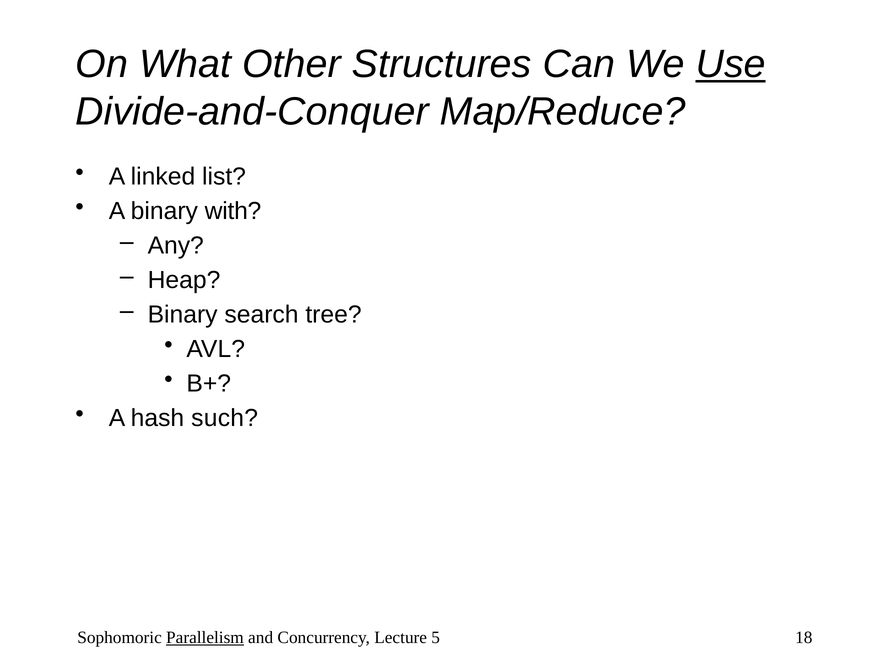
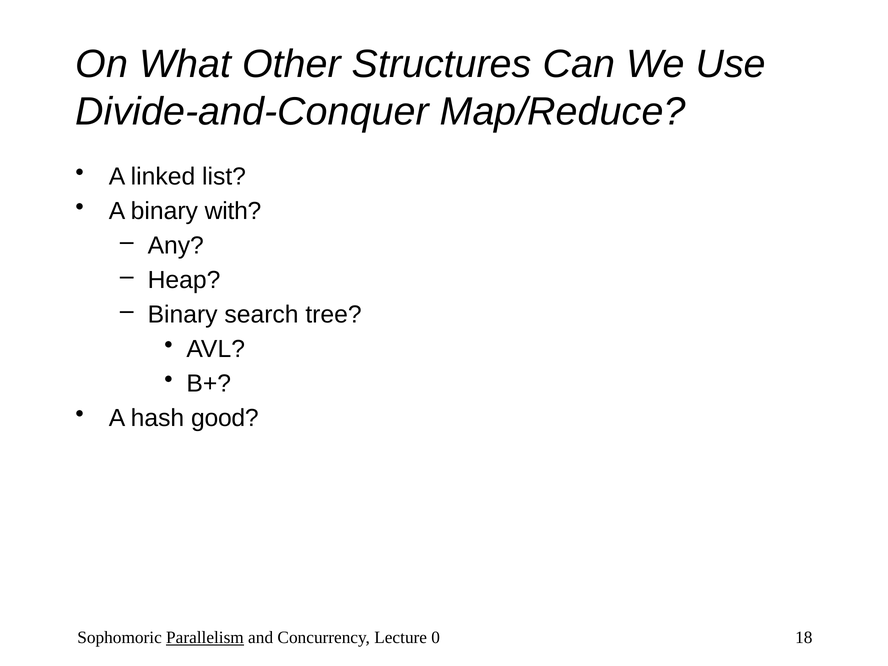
Use underline: present -> none (731, 64)
such: such -> good (225, 418)
5: 5 -> 0 (436, 638)
